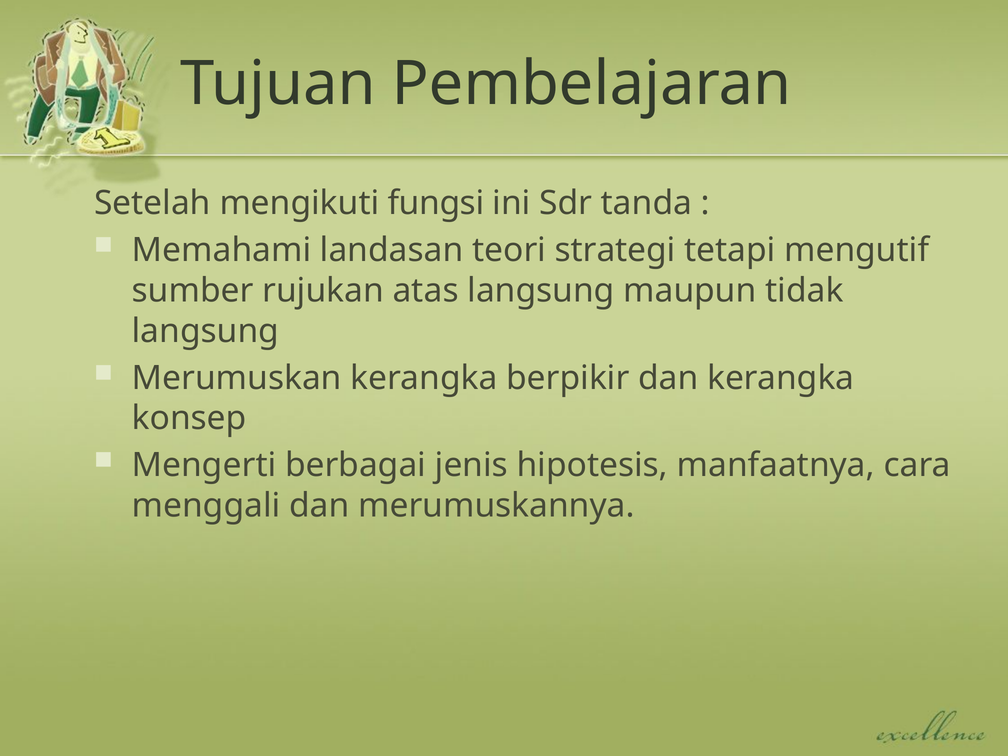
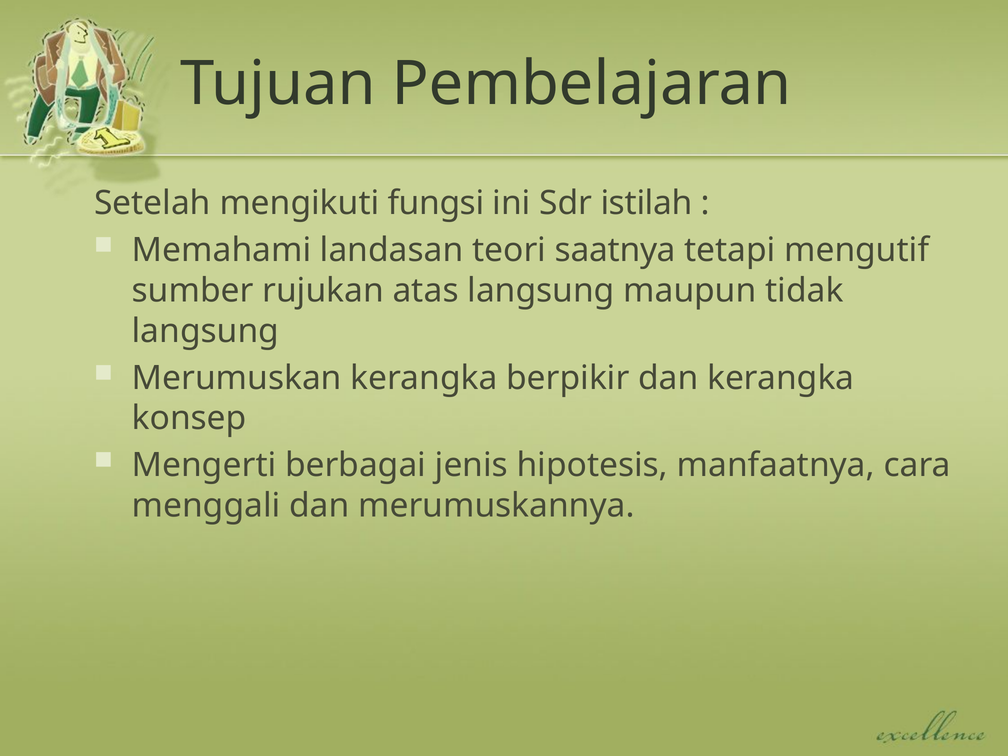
tanda: tanda -> istilah (647, 203)
strategi: strategi -> saatnya (615, 250)
